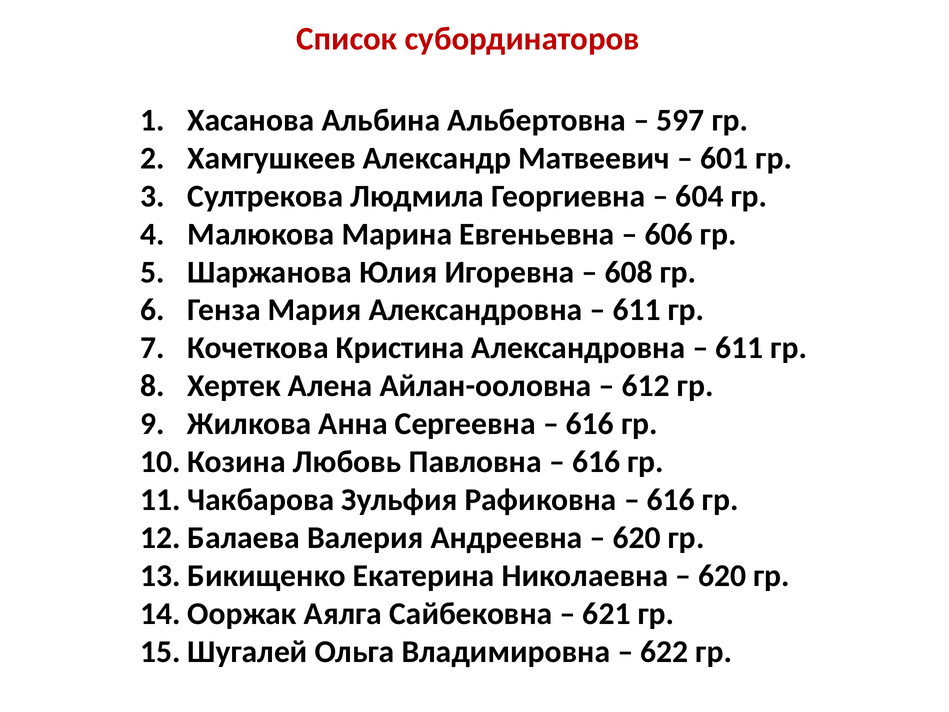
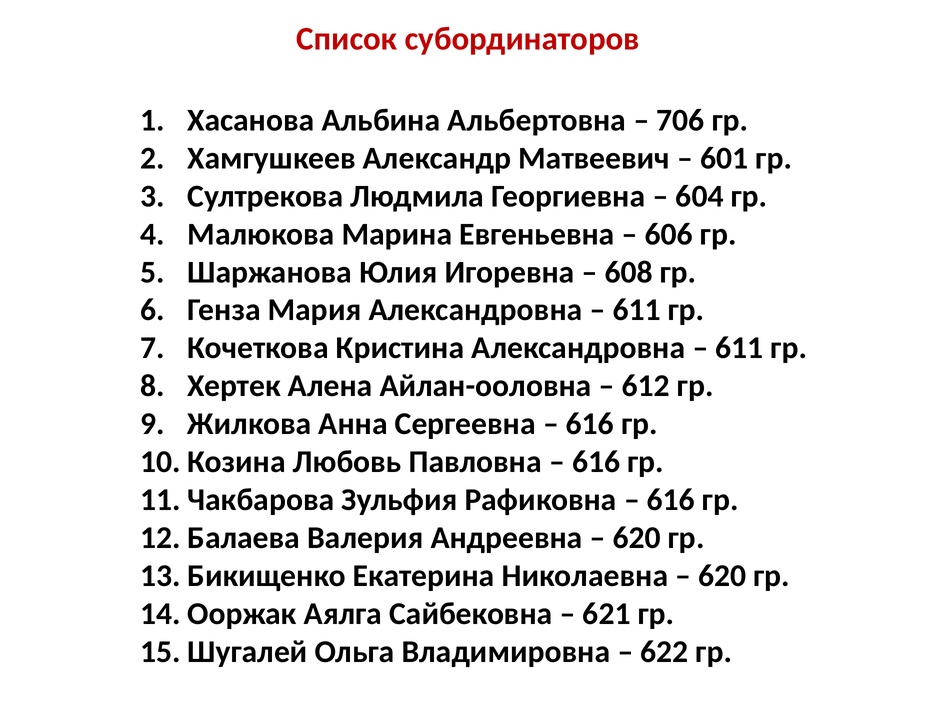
597: 597 -> 706 (680, 120)
